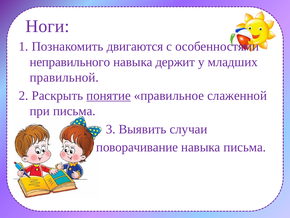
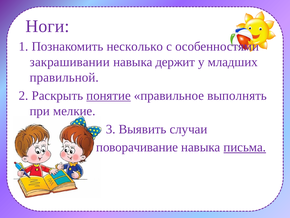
двигаются: двигаются -> несколько (135, 46)
неправильного: неправильного -> закрашивании (70, 62)
слаженной: слаженной -> выполнять (237, 95)
при письма: письма -> мелкие (74, 111)
письма underline: none -> present (245, 147)
